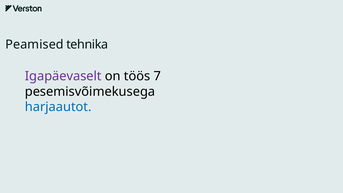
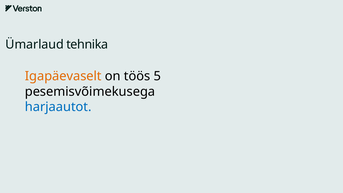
Peamised: Peamised -> Ümarlaud (35, 44)
Igapäevaselt colour: purple -> orange (63, 76)
7: 7 -> 5 (157, 76)
